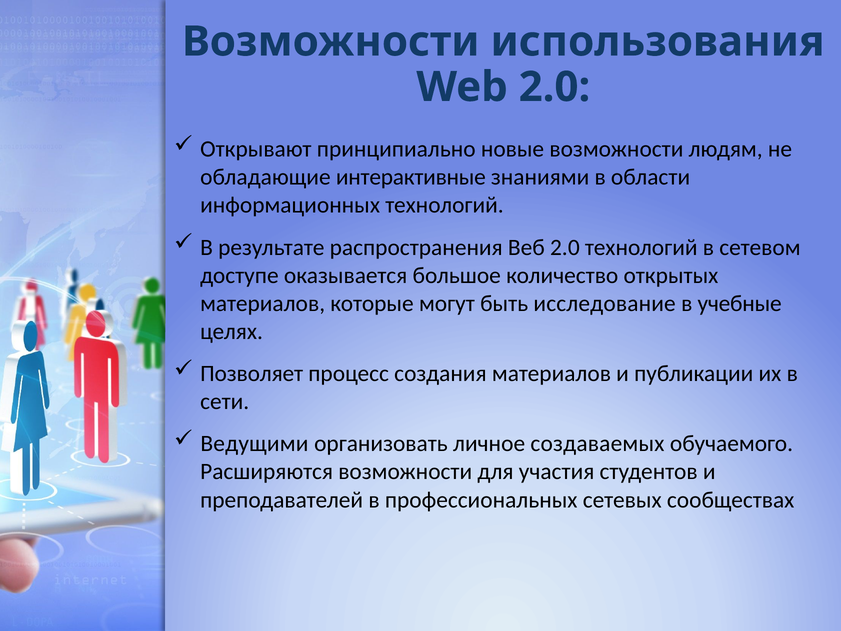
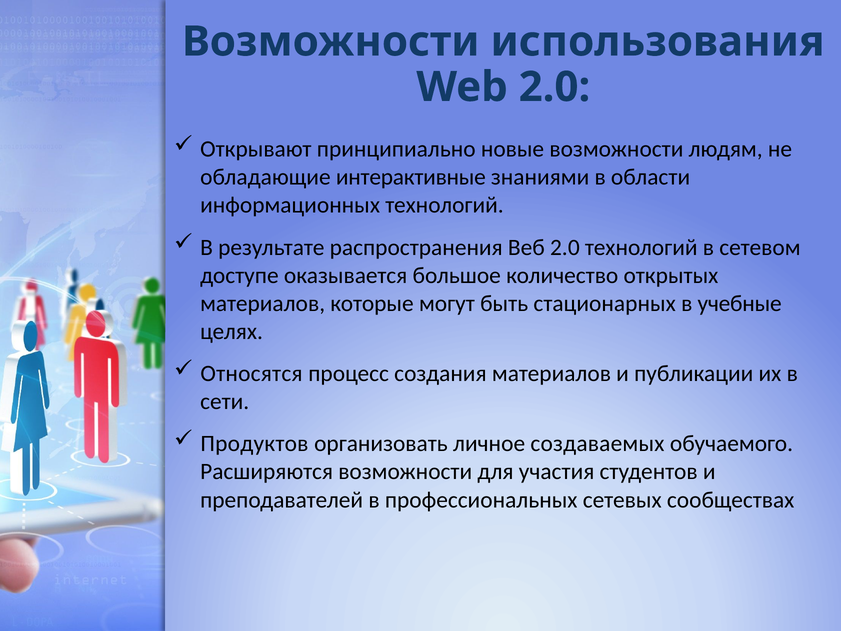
исследование: исследование -> стационарных (605, 303)
Позволяет: Позволяет -> Относятся (252, 373)
Ведущими: Ведущими -> Продуктов (254, 444)
